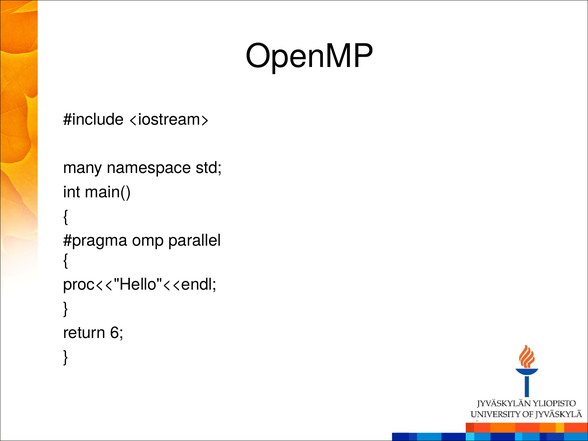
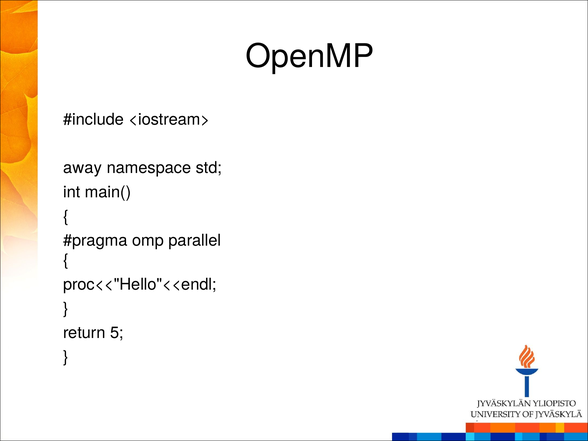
many: many -> away (83, 168)
6: 6 -> 5 (117, 333)
